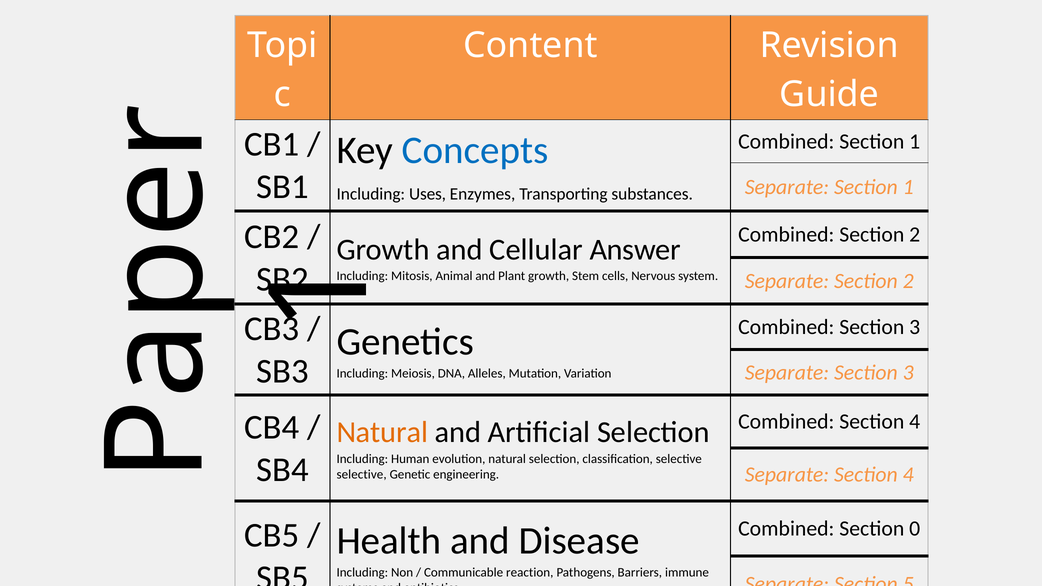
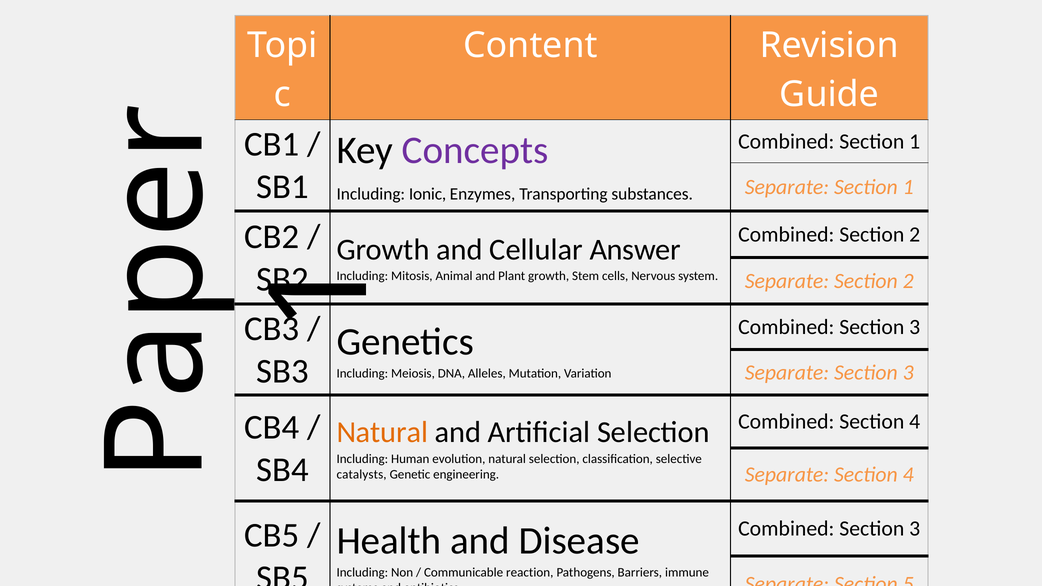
Concepts colour: blue -> purple (475, 151)
Uses: Uses -> Ionic (428, 194)
selective: selective -> catalysts (362, 475)
0: 0 -> 3 (915, 529)
